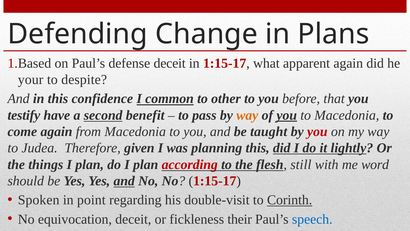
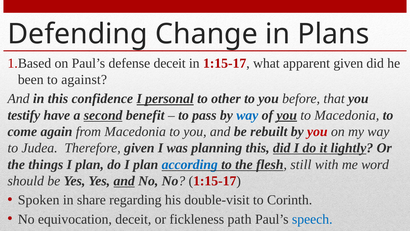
apparent again: again -> given (348, 63)
your: your -> been (31, 80)
despite: despite -> against (84, 80)
common: common -> personal (169, 99)
way colour: orange -> blue (247, 115)
taught: taught -> rebuilt (269, 131)
according colour: red -> blue (190, 164)
point: point -> share (91, 200)
Corinth underline: present -> none (290, 200)
their: their -> path (240, 219)
